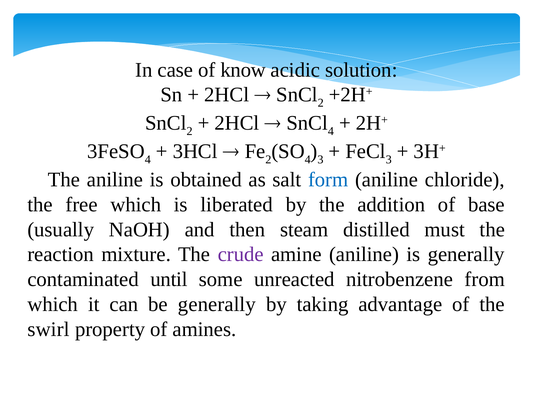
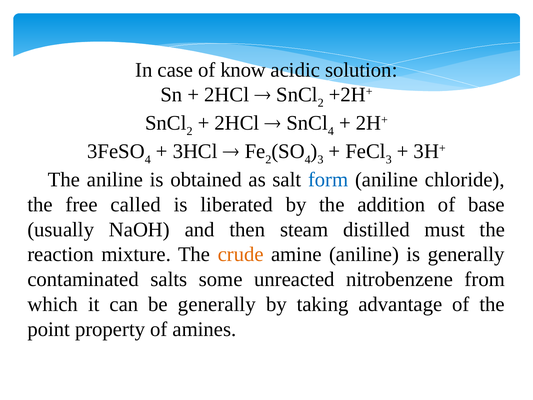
free which: which -> called (136, 205)
crude colour: purple -> orange (241, 254)
until: until -> salts (169, 279)
swirl: swirl -> point (49, 329)
